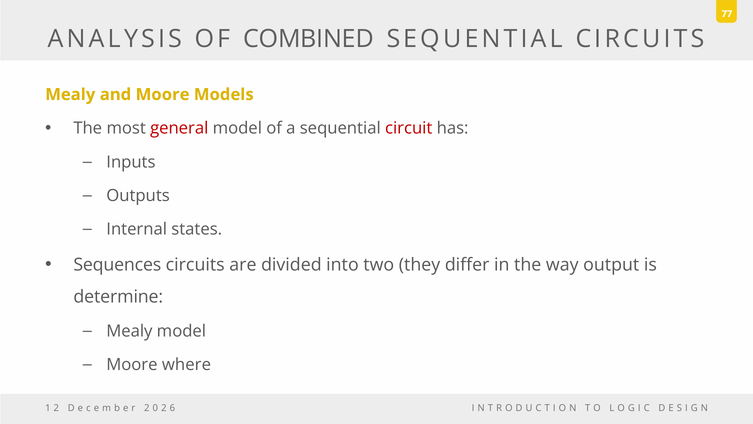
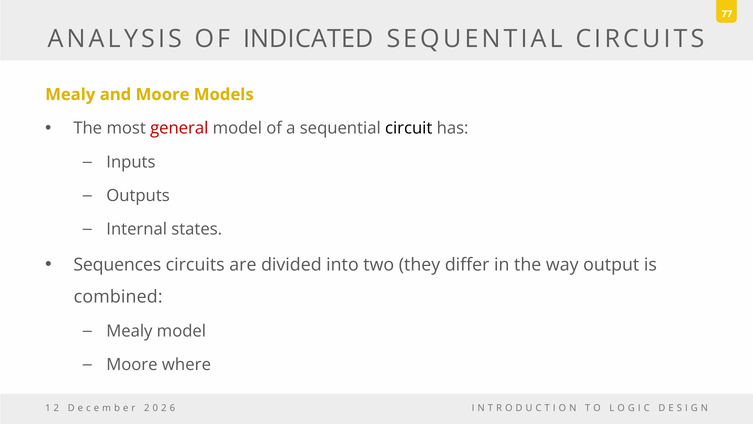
COMBINED: COMBINED -> INDICATED (308, 39)
circuit colour: red -> black (409, 128)
determine: determine -> combined (118, 297)
